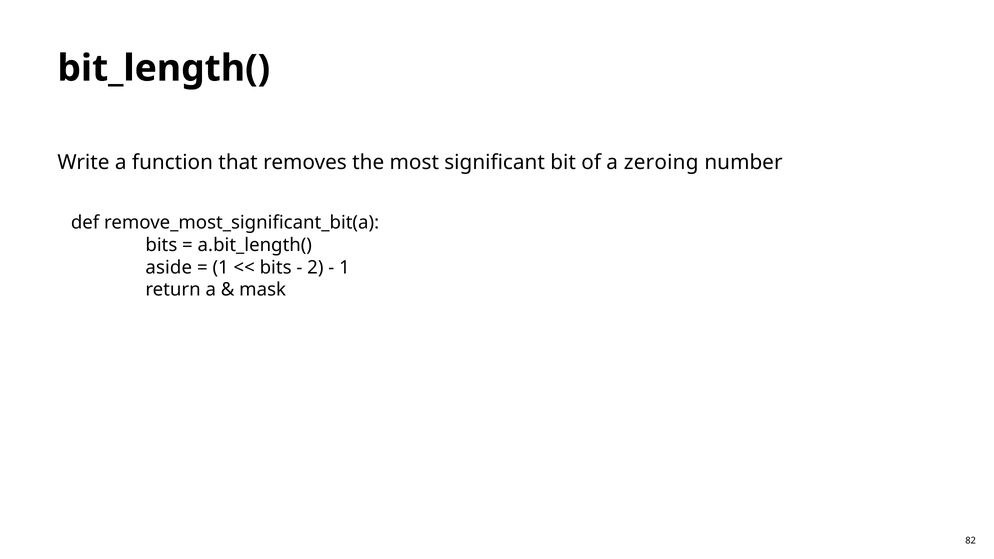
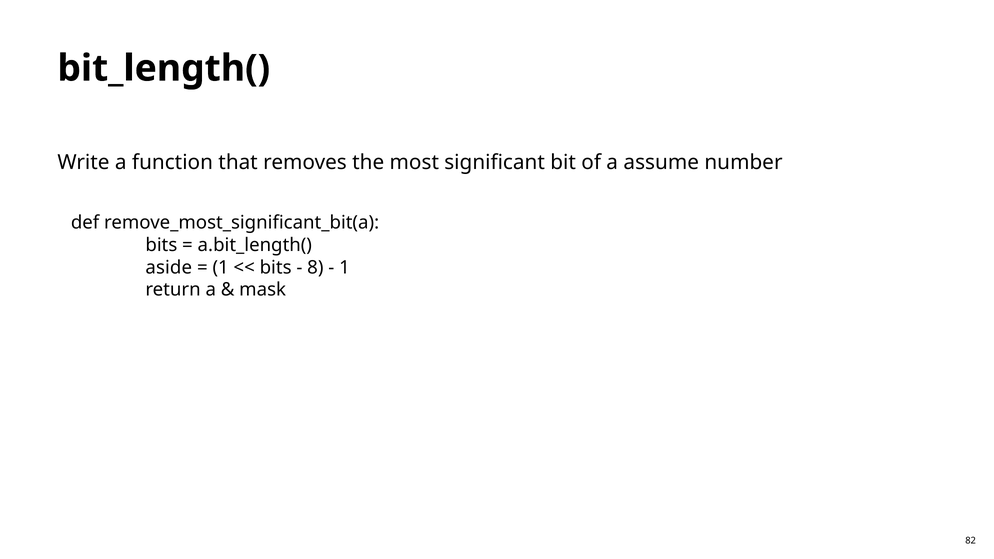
zeroing: zeroing -> assume (661, 162)
2: 2 -> 8 (315, 267)
